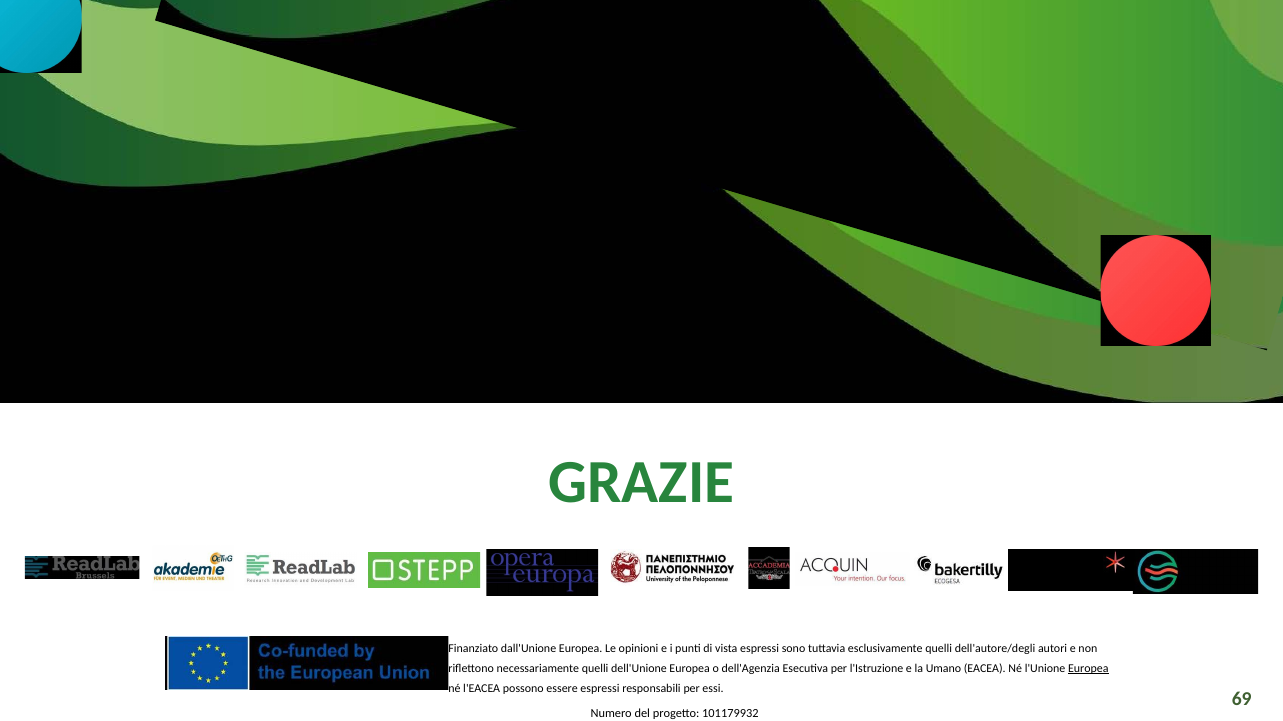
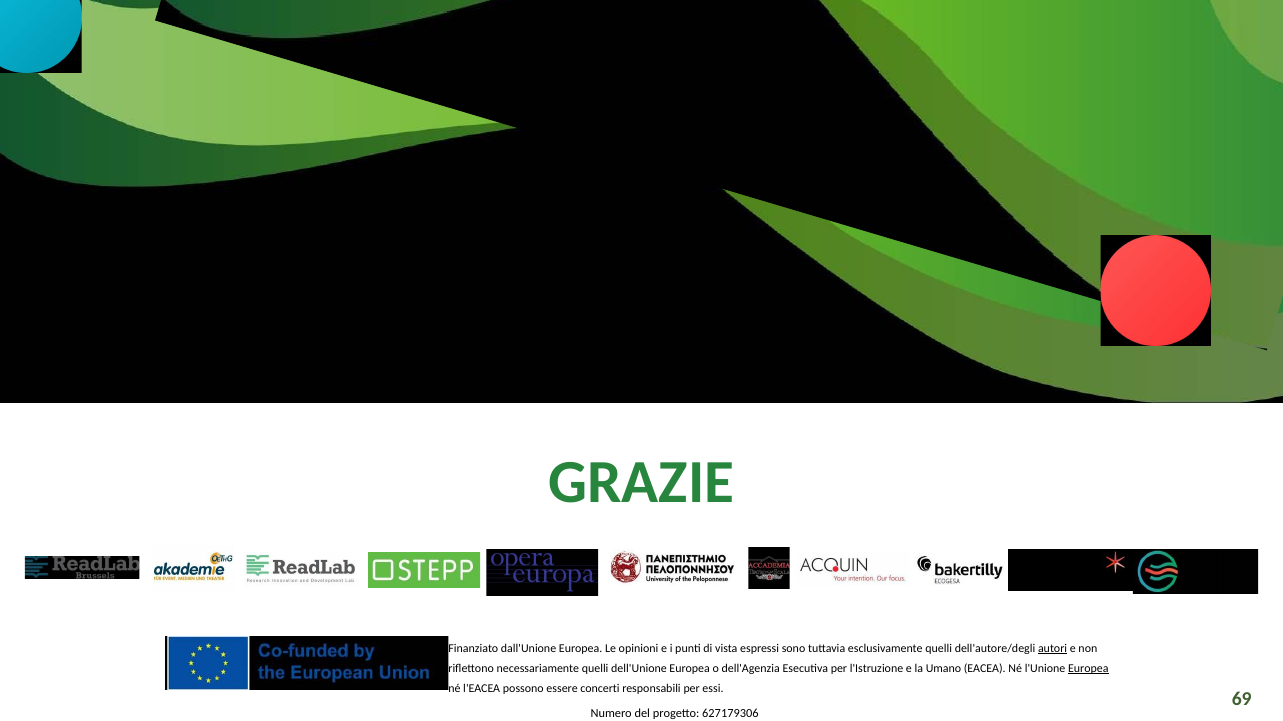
autori underline: none -> present (1053, 649)
essere espressi: espressi -> concerti (600, 689)
101179932: 101179932 -> 627179306 (730, 714)
